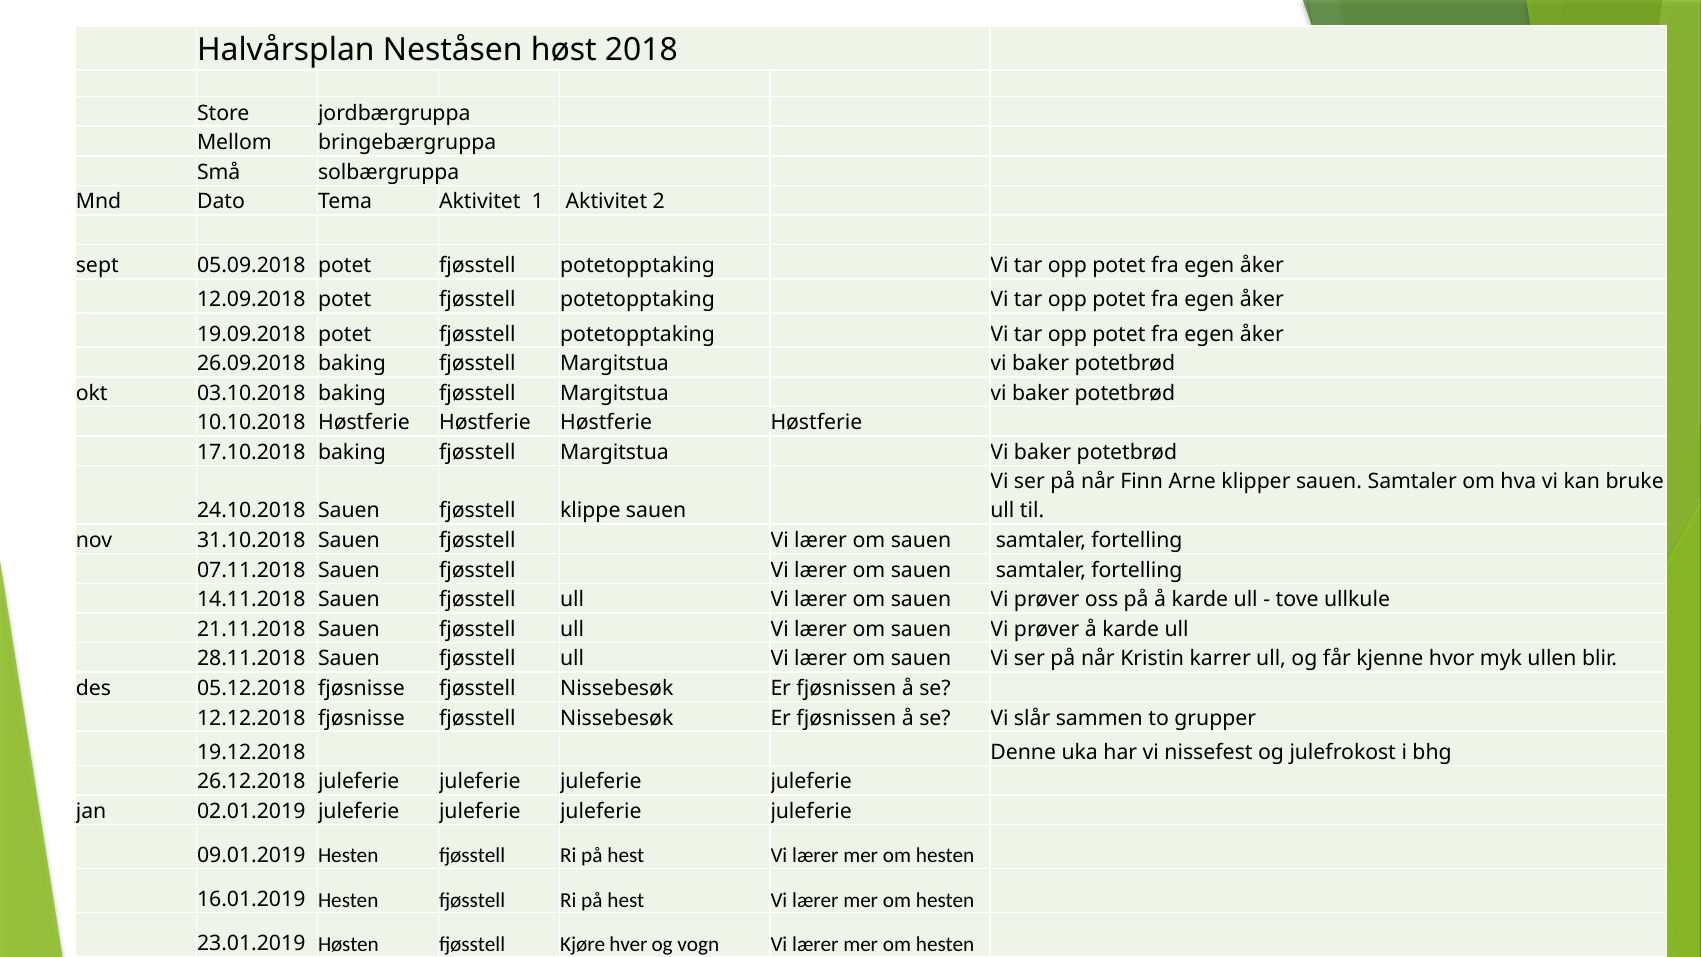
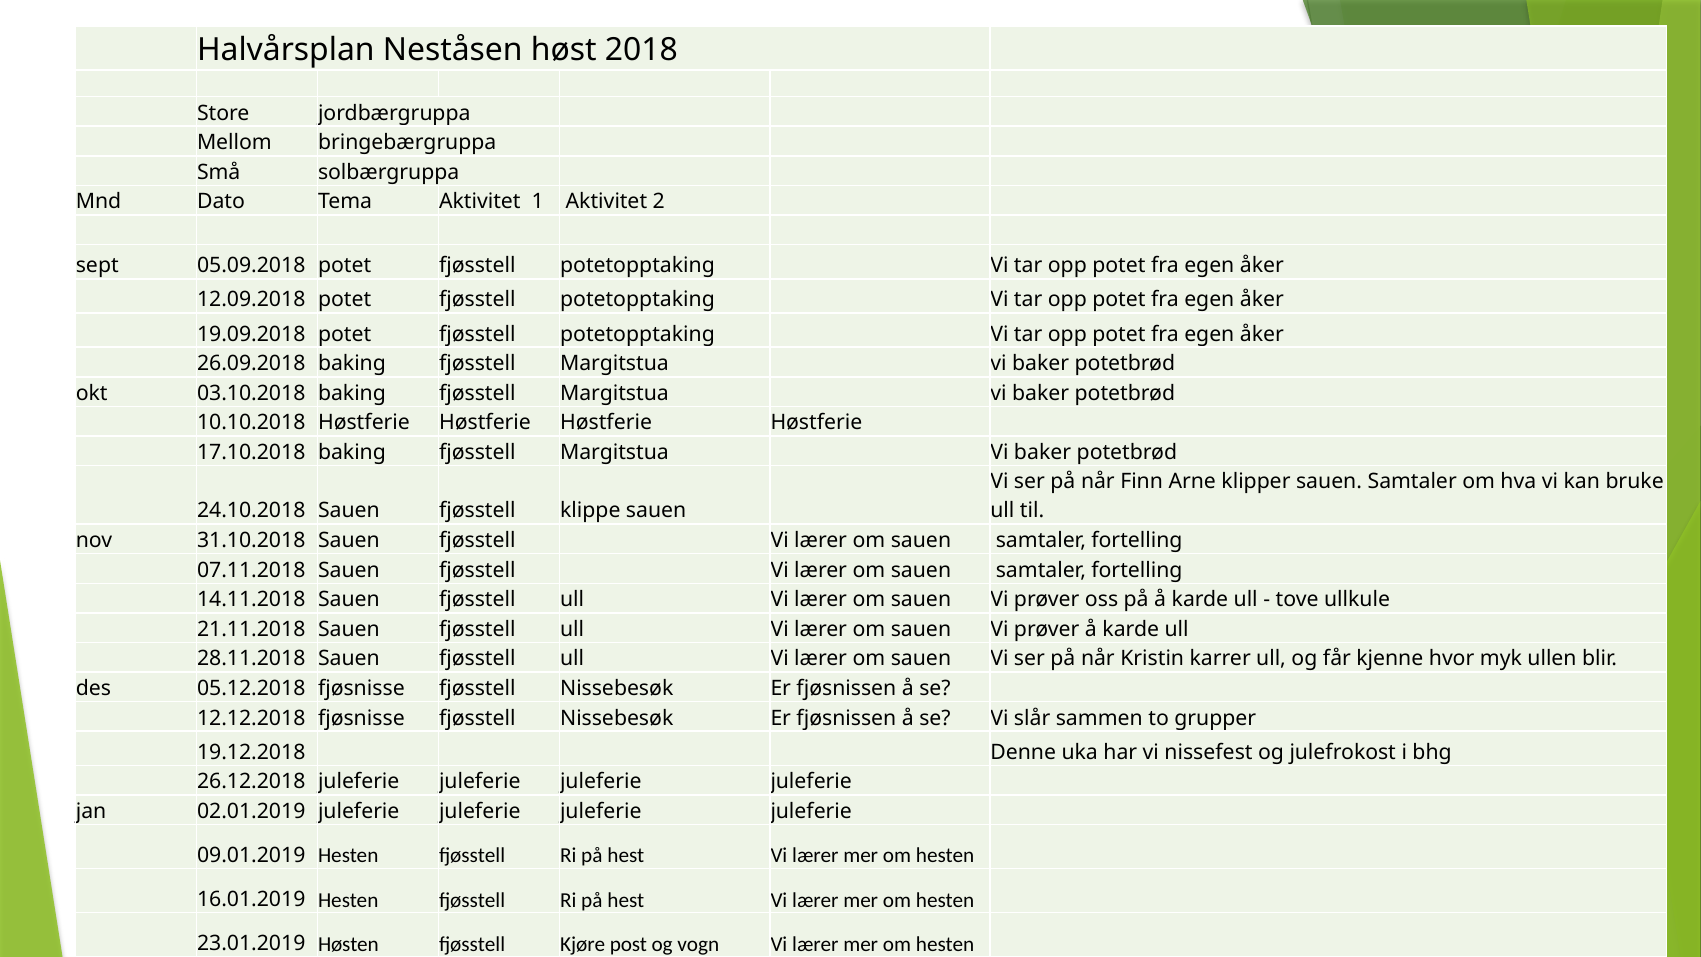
hver: hver -> post (628, 944)
